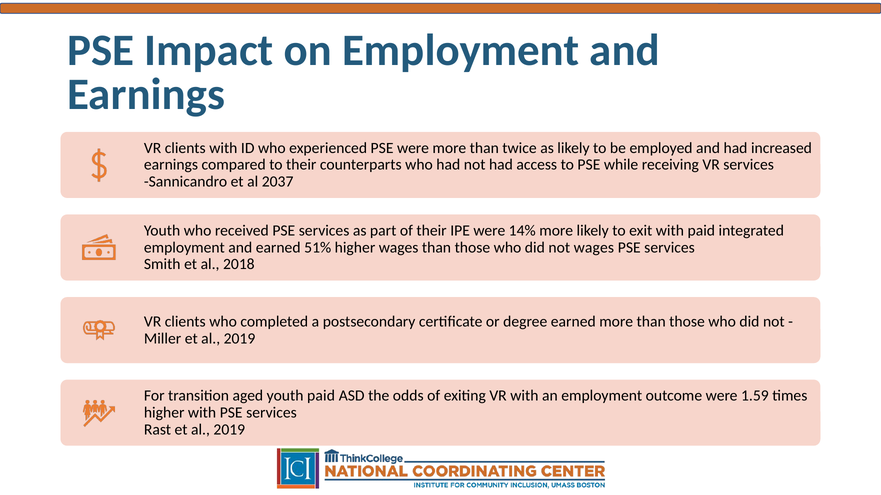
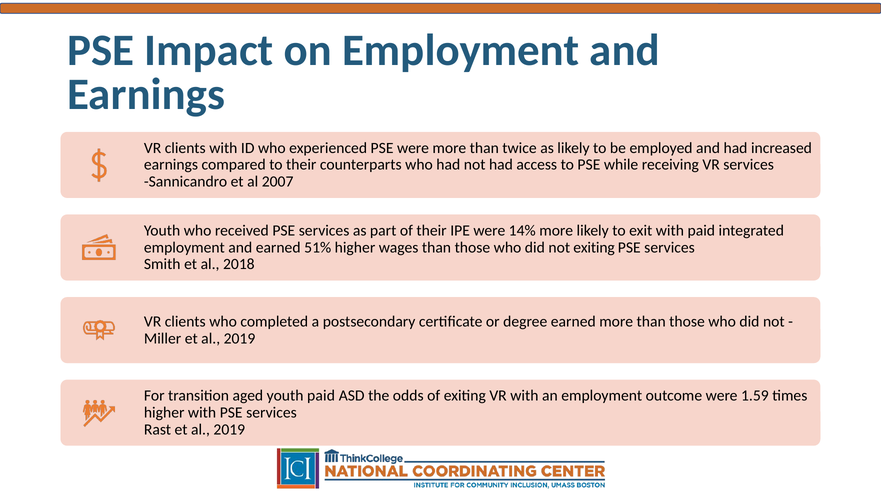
2037: 2037 -> 2007 (278, 182)
not wages: wages -> exiting (594, 248)
